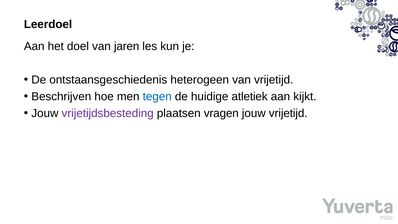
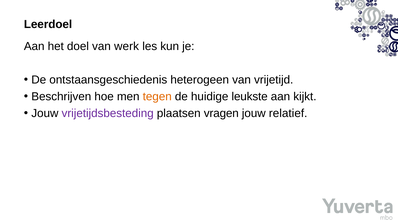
jaren: jaren -> werk (127, 46)
tegen colour: blue -> orange (157, 96)
atletiek: atletiek -> leukste (250, 96)
jouw vrijetijd: vrijetijd -> relatief (288, 113)
